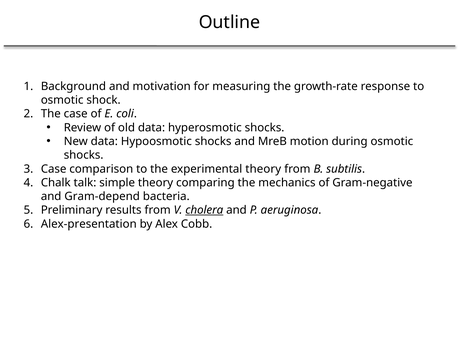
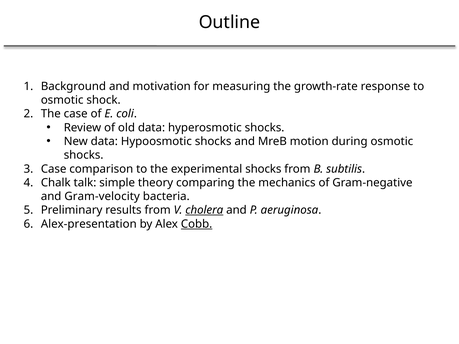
experimental theory: theory -> shocks (263, 169)
Gram-depend: Gram-depend -> Gram-velocity (102, 197)
Cobb underline: none -> present (197, 224)
